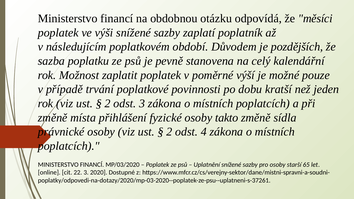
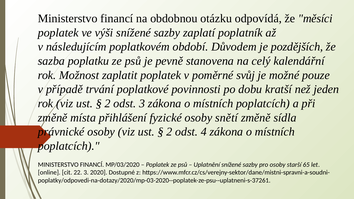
výší: výší -> svůj (246, 75)
takto: takto -> snětí (227, 118)
